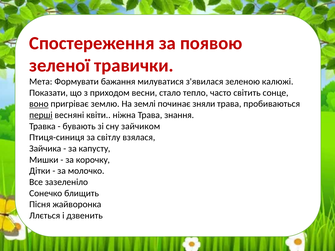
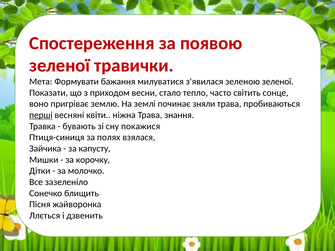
зеленою калюжі: калюжі -> зеленої (278, 82)
воно underline: present -> none (39, 104)
зайчиком: зайчиком -> покажися (141, 126)
світлу: світлу -> полях (109, 138)
